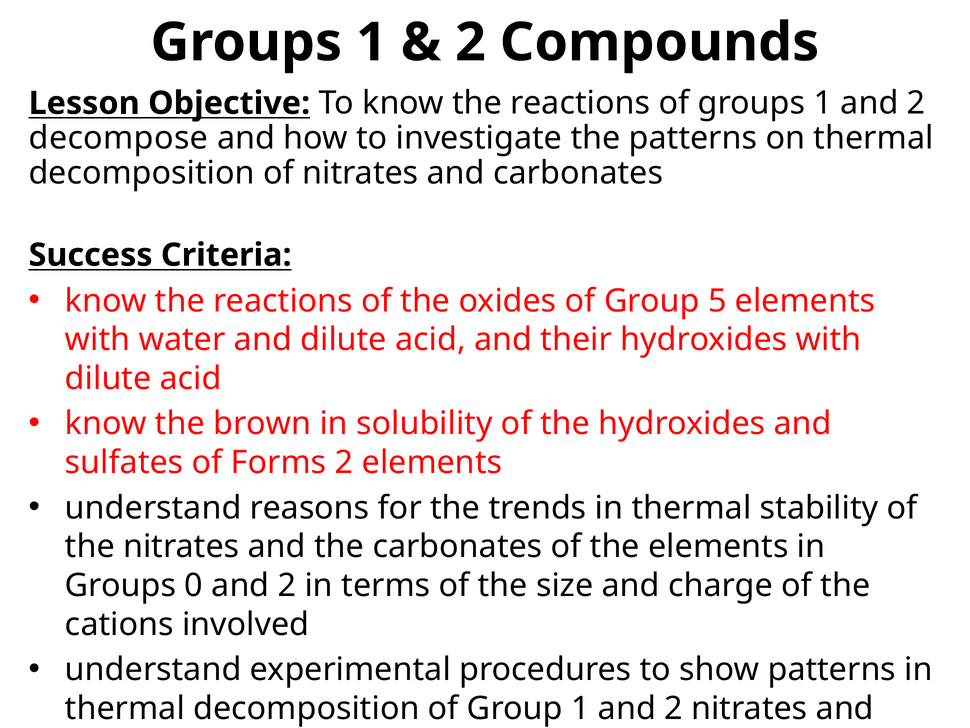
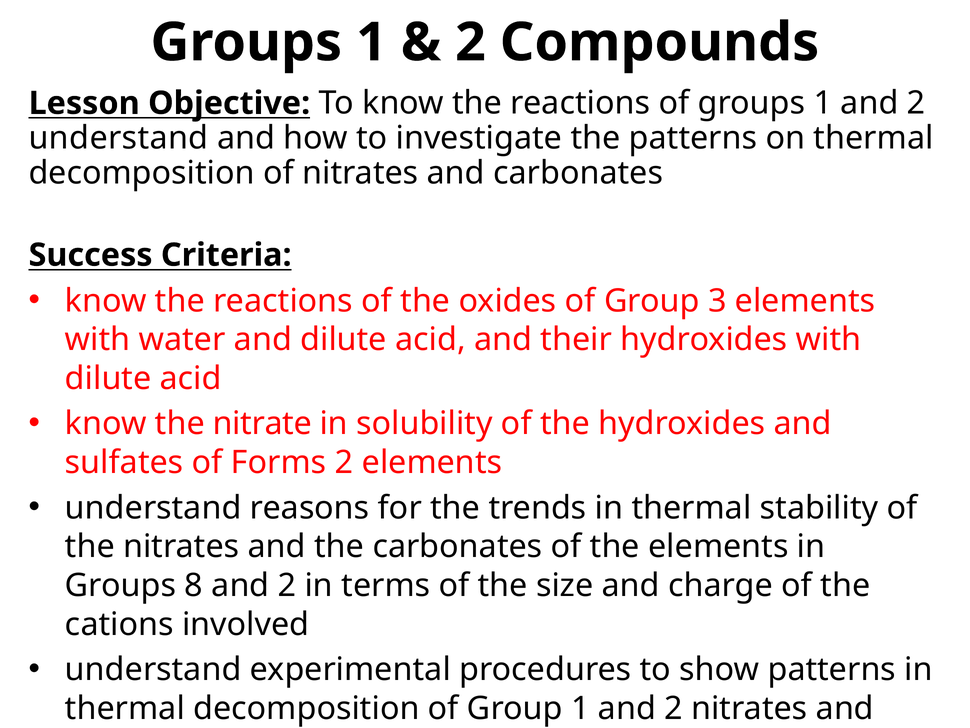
decompose: decompose -> understand (118, 138)
5: 5 -> 3 (717, 301)
brown: brown -> nitrate (262, 423)
0: 0 -> 8 (194, 585)
